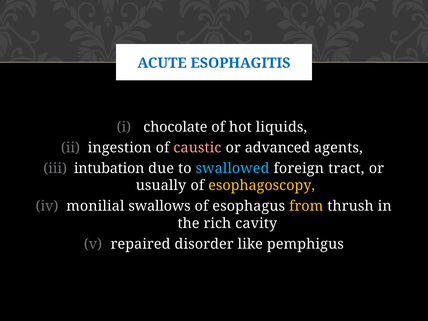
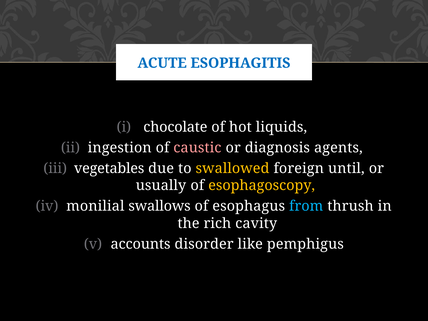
advanced: advanced -> diagnosis (277, 148)
intubation: intubation -> vegetables (109, 168)
swallowed colour: light blue -> yellow (232, 168)
tract: tract -> until (346, 168)
from colour: yellow -> light blue (306, 206)
repaired: repaired -> accounts (141, 244)
